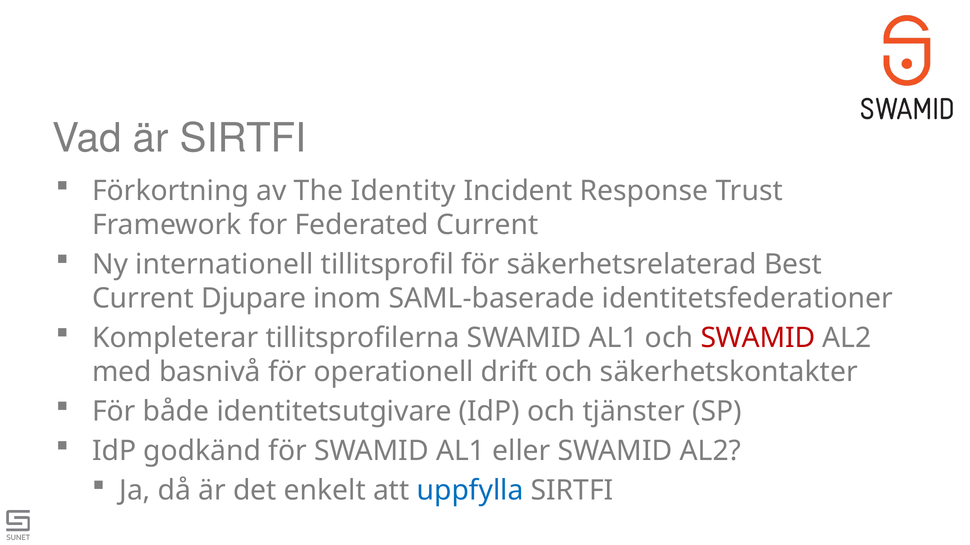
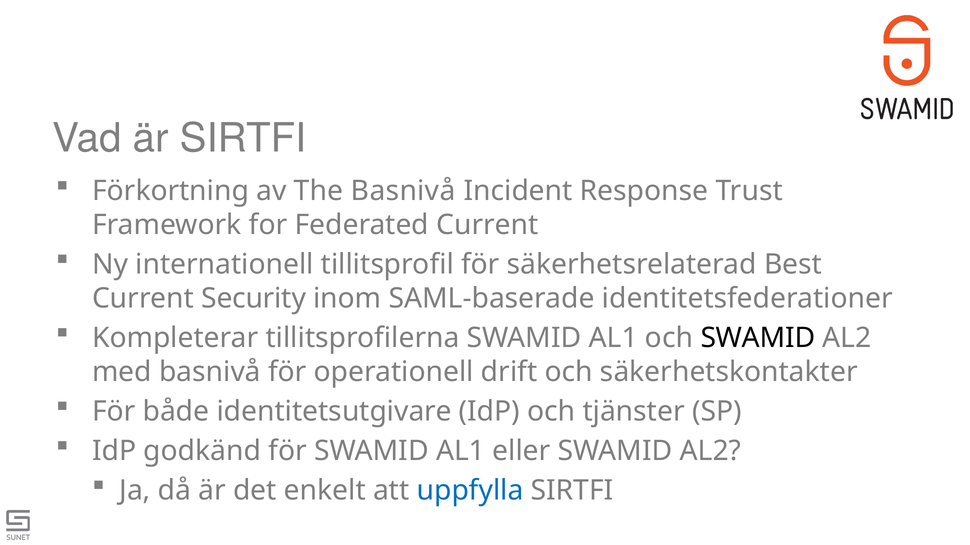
The Identity: Identity -> Basnivå (403, 191)
Djupare: Djupare -> Security (254, 299)
SWAMID colour: red -> black (758, 338)
